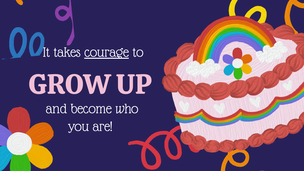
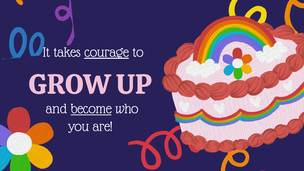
become underline: none -> present (91, 109)
